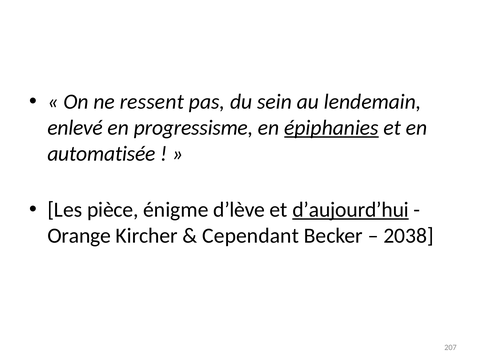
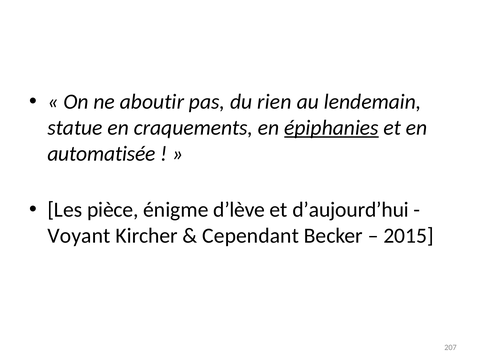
ressent: ressent -> aboutir (152, 102)
sein: sein -> rien (274, 102)
enlevé: enlevé -> statue (75, 128)
progressisme: progressisme -> craquements (193, 128)
d’aujourd’hui underline: present -> none (351, 210)
Orange: Orange -> Voyant (79, 236)
2038: 2038 -> 2015 (409, 236)
